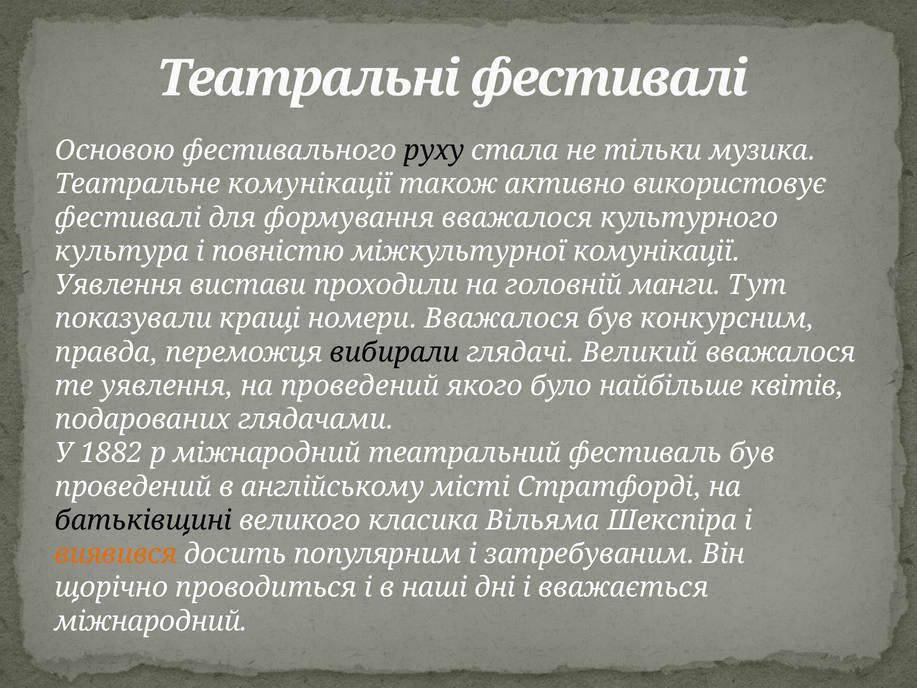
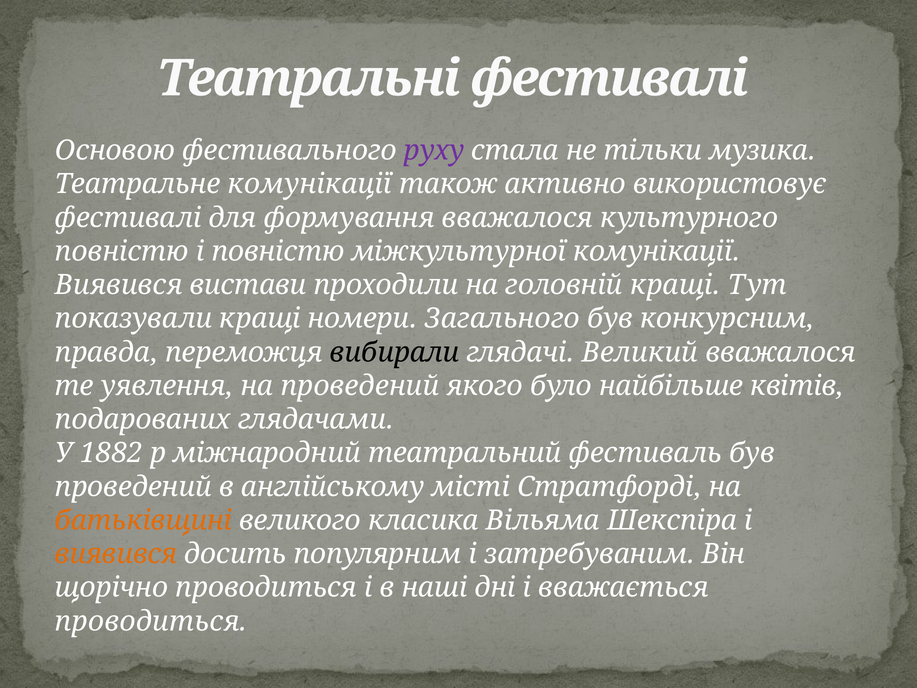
руху colour: black -> purple (434, 151)
культура: культура -> повністю (122, 251)
Уявлення: Уявлення -> Виявився (119, 285)
головній манги: манги -> кращі (675, 285)
номери Вважалося: Вважалося -> Загального (502, 319)
батьківщині colour: black -> orange (143, 520)
міжнародний: міжнародний -> проводиться (151, 621)
